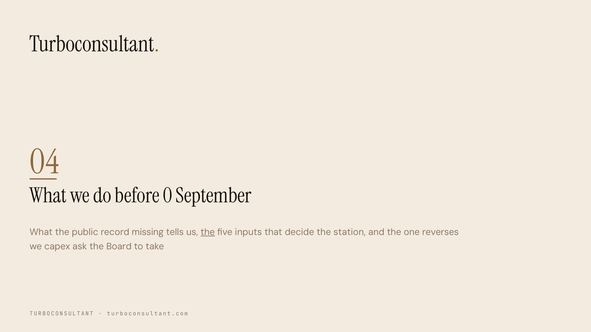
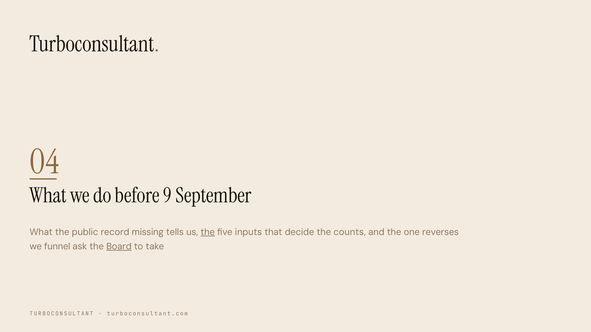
0: 0 -> 9 (167, 196)
station: station -> counts (350, 232)
capex: capex -> funnel (57, 247)
Board underline: none -> present (119, 247)
